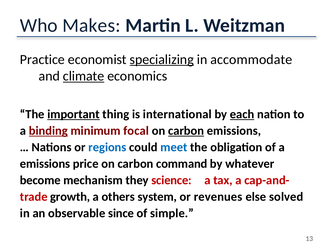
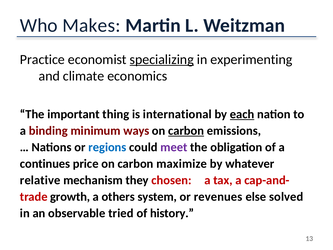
accommodate: accommodate -> experimenting (251, 59)
climate underline: present -> none (84, 76)
important underline: present -> none (74, 114)
binding underline: present -> none (48, 131)
focal: focal -> ways (136, 131)
meet colour: blue -> purple (174, 147)
emissions: emissions -> continues (45, 164)
command: command -> maximize (182, 164)
become: become -> relative (40, 180)
science: science -> chosen (171, 180)
since: since -> tried (121, 213)
simple: simple -> history (172, 213)
